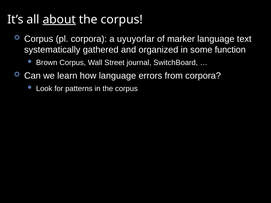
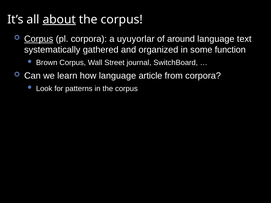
Corpus underline: none -> present (39, 39)
marker: marker -> around (181, 39)
errors: errors -> article (150, 76)
